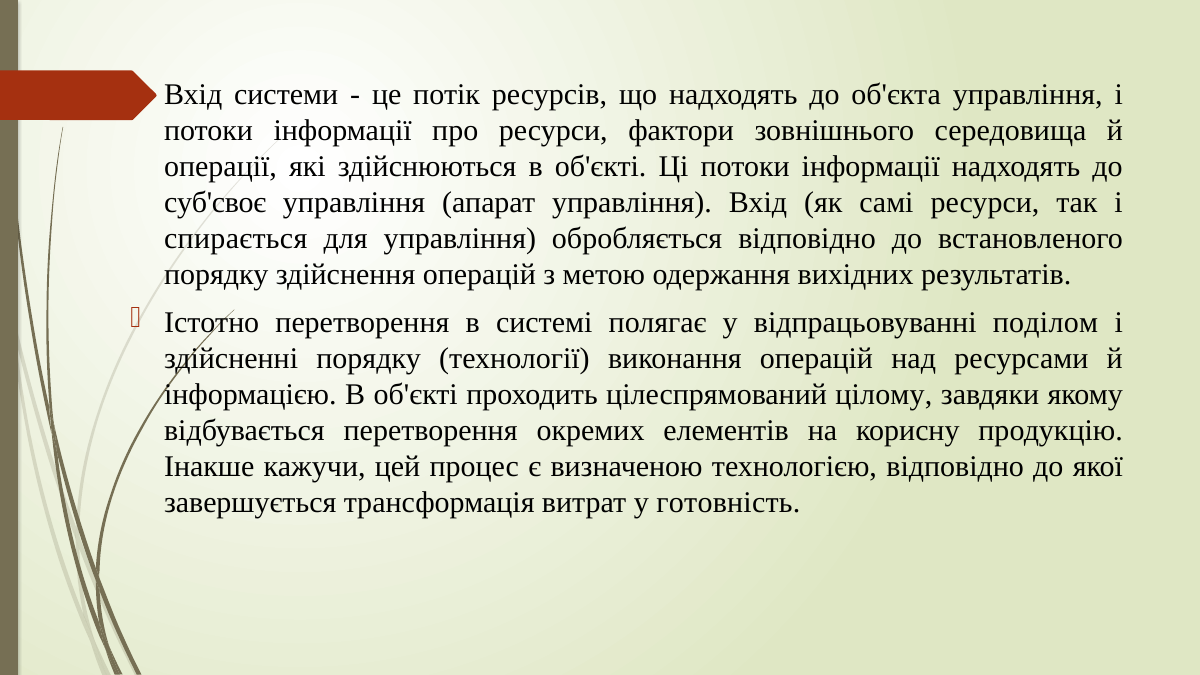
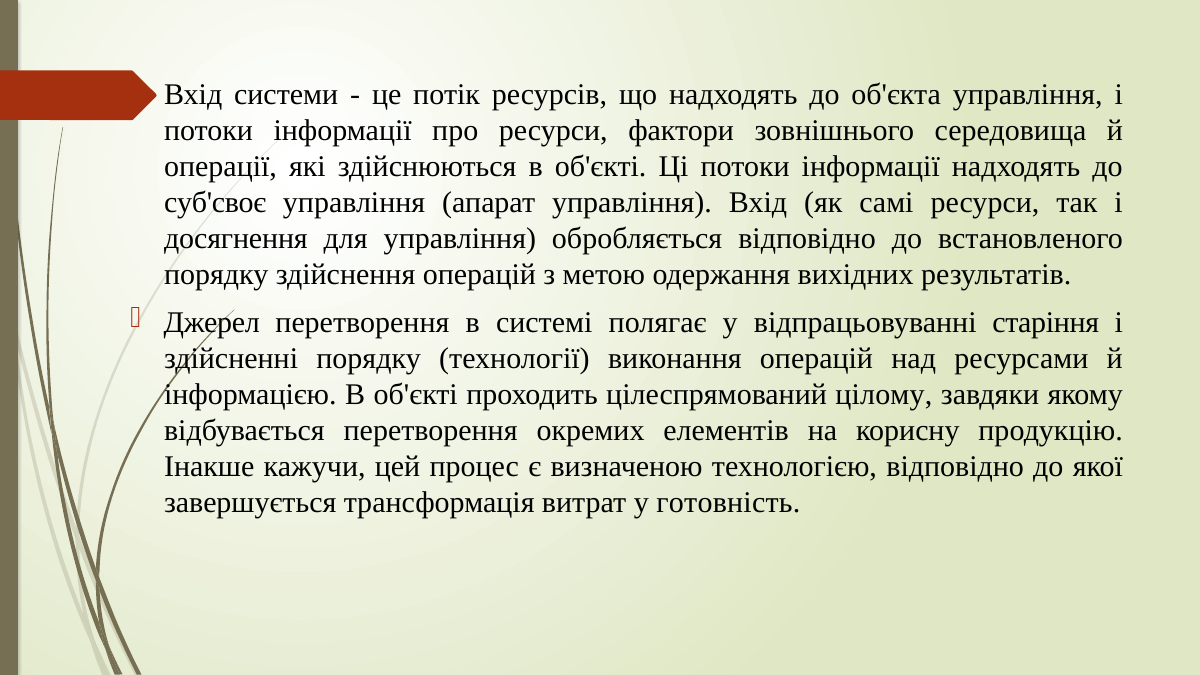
спирається: спирається -> досягнення (236, 238)
Істотно: Істотно -> Джерел (212, 323)
поділом: поділом -> старіння (1046, 323)
